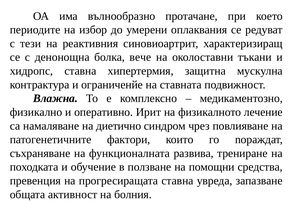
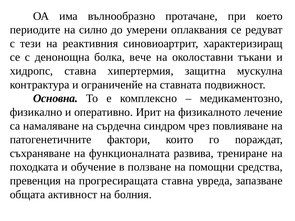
избор: избор -> силно (93, 30)
Влажна: Влажна -> Основна (55, 98)
диетично: диетично -> сърдечна (119, 126)
